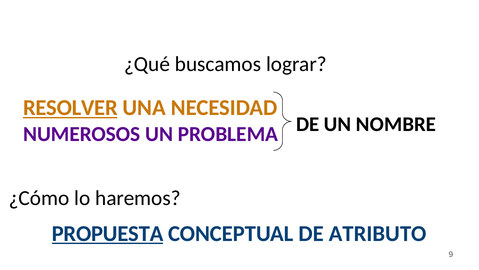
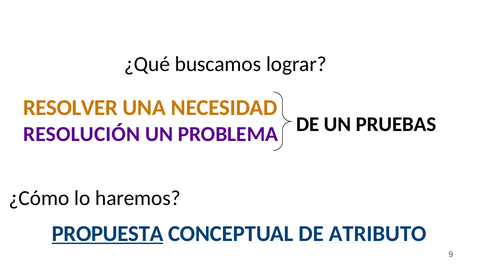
RESOLVER underline: present -> none (70, 108)
NOMBRE: NOMBRE -> PRUEBAS (396, 124)
NUMEROSOS: NUMEROSOS -> RESOLUCIÓN (82, 134)
